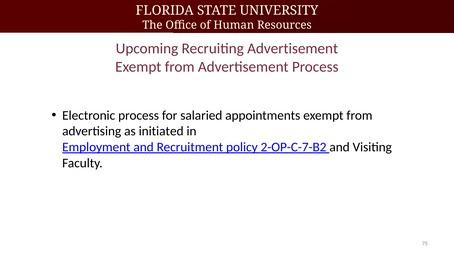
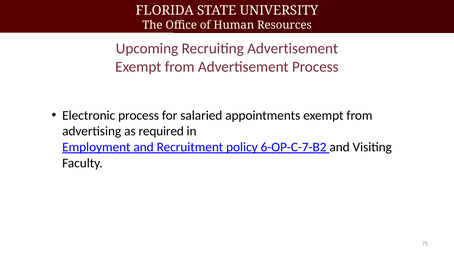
initiated: initiated -> required (161, 131)
2-OP-C-7-B2: 2-OP-C-7-B2 -> 6-OP-C-7-B2 (294, 147)
